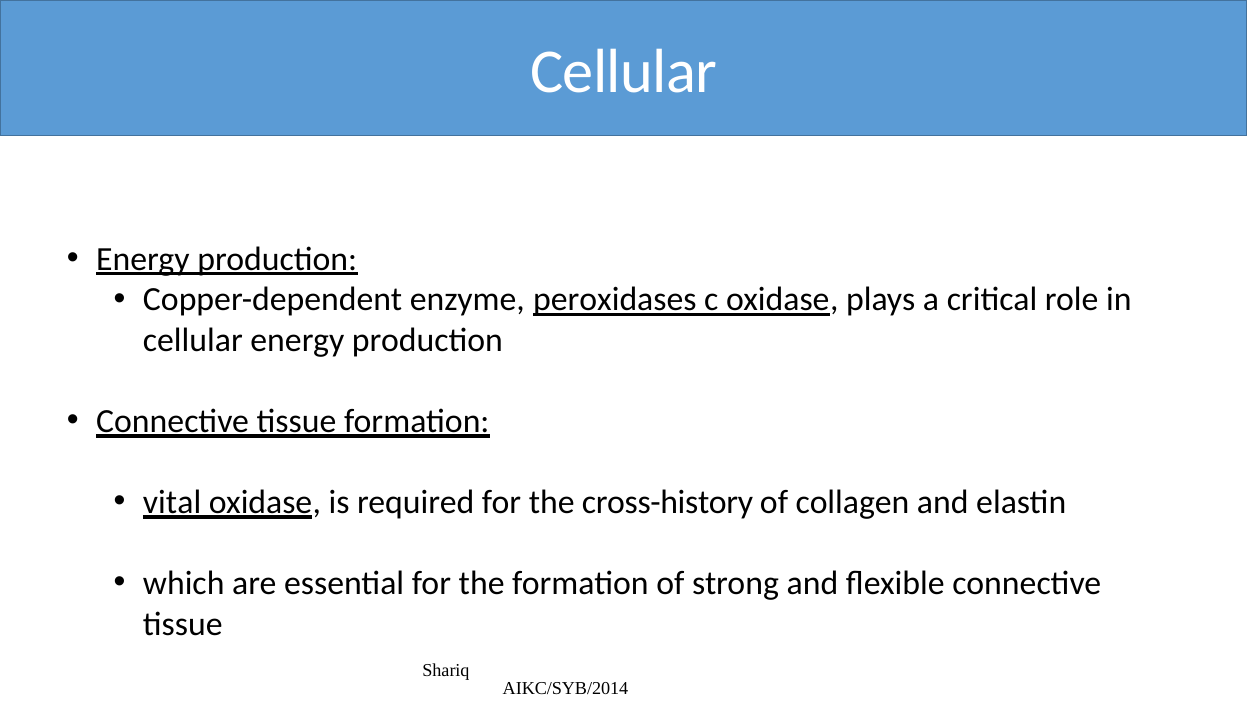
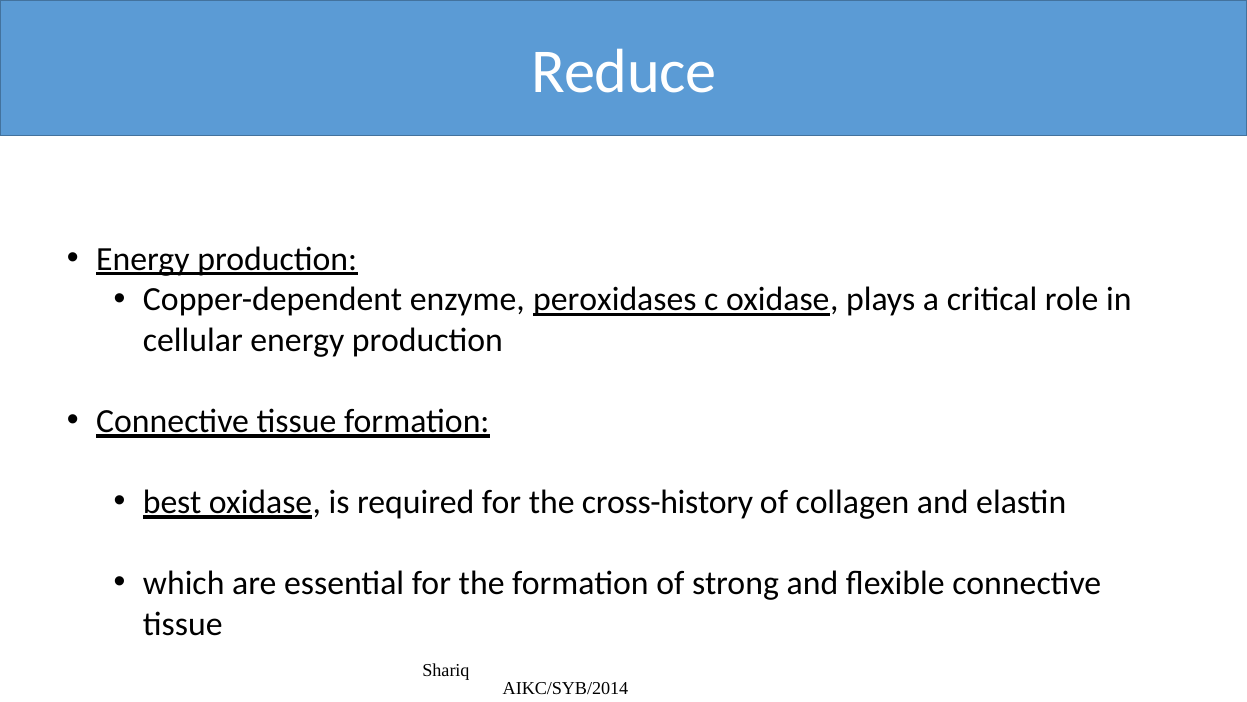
Cellular: Cellular -> Reduce (624, 72)
vital: vital -> best (172, 502)
